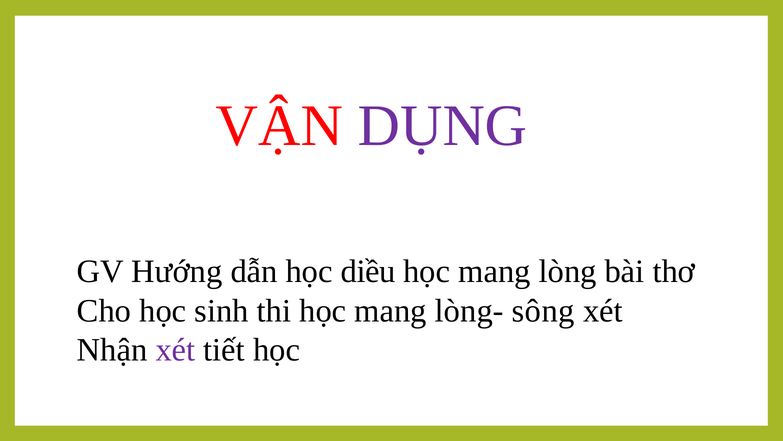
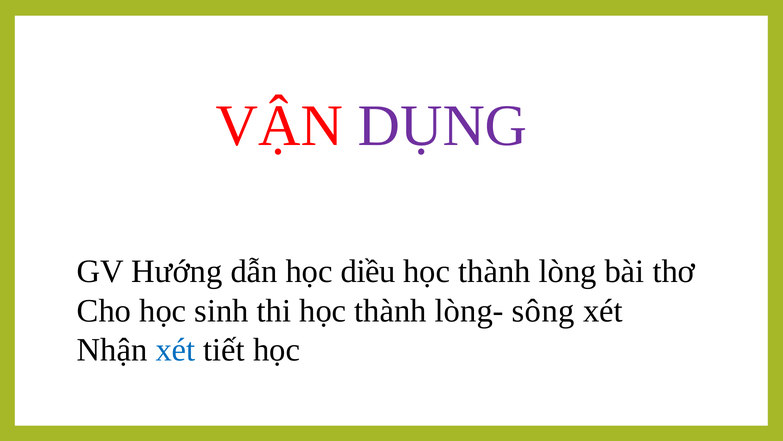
mang: mang -> thành (494, 271)
thi học mang: mang -> thành (391, 310)
xét colour: purple -> blue (175, 350)
